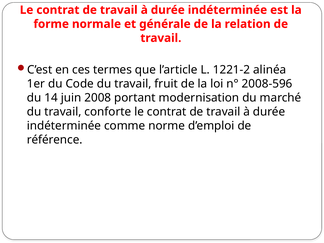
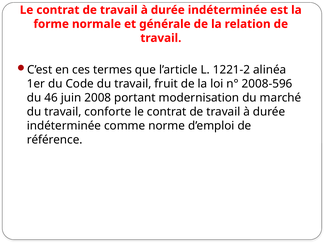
14: 14 -> 46 (51, 98)
